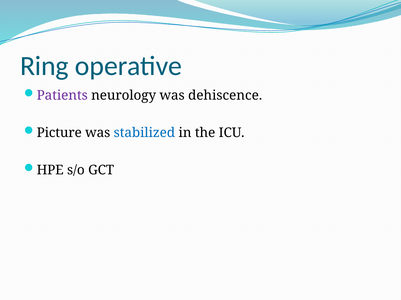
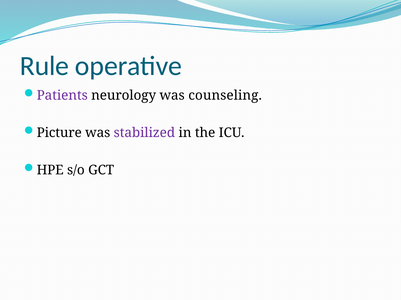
Ring: Ring -> Rule (44, 66)
dehiscence: dehiscence -> counseling (225, 96)
stabilized colour: blue -> purple (144, 133)
